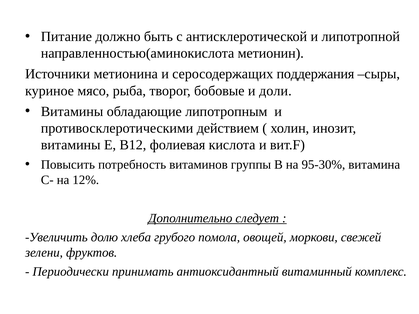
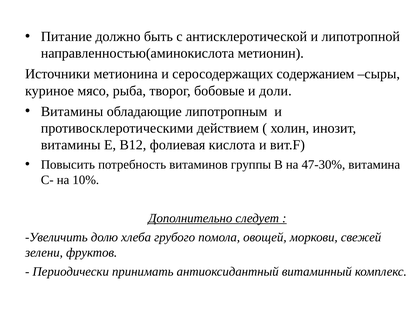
поддержания: поддержания -> содержанием (315, 74)
95-30%: 95-30% -> 47-30% (323, 165)
12%: 12% -> 10% (86, 180)
